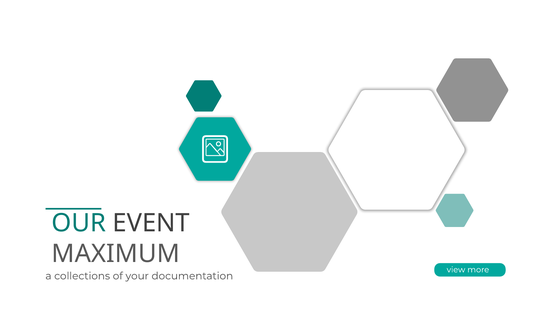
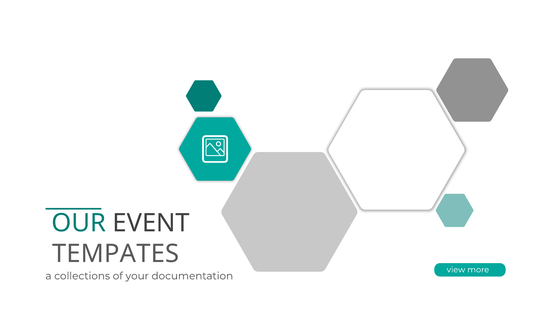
MAXIMUM: MAXIMUM -> TEMPATES (116, 254)
